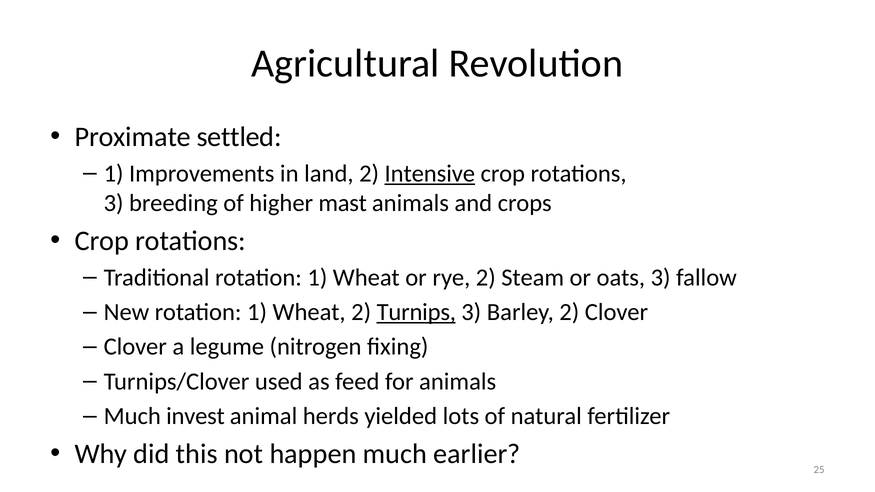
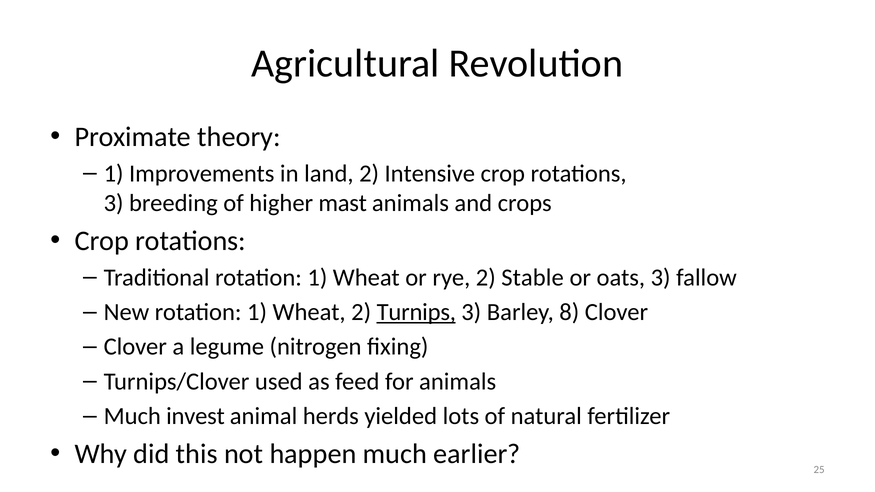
settled: settled -> theory (239, 137)
Intensive underline: present -> none (430, 174)
Steam: Steam -> Stable (533, 278)
Barley 2: 2 -> 8 (569, 312)
